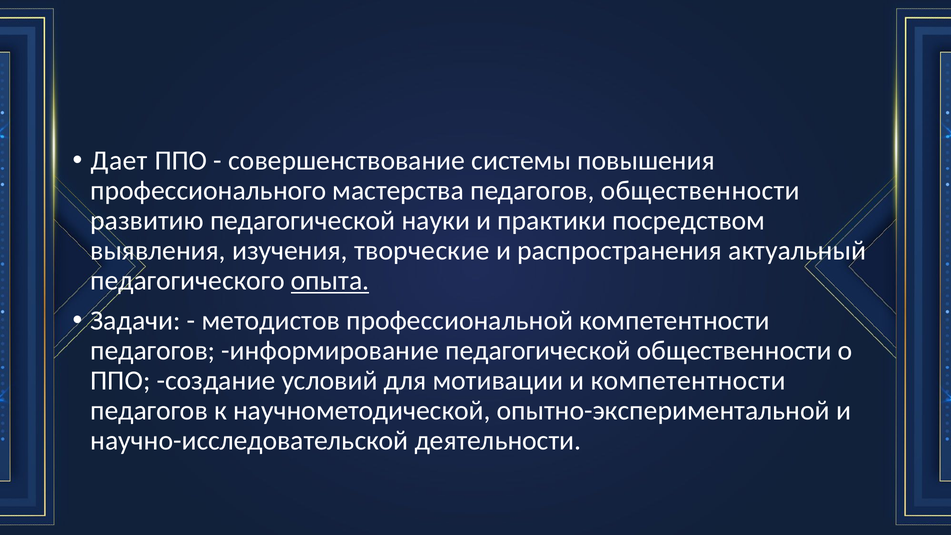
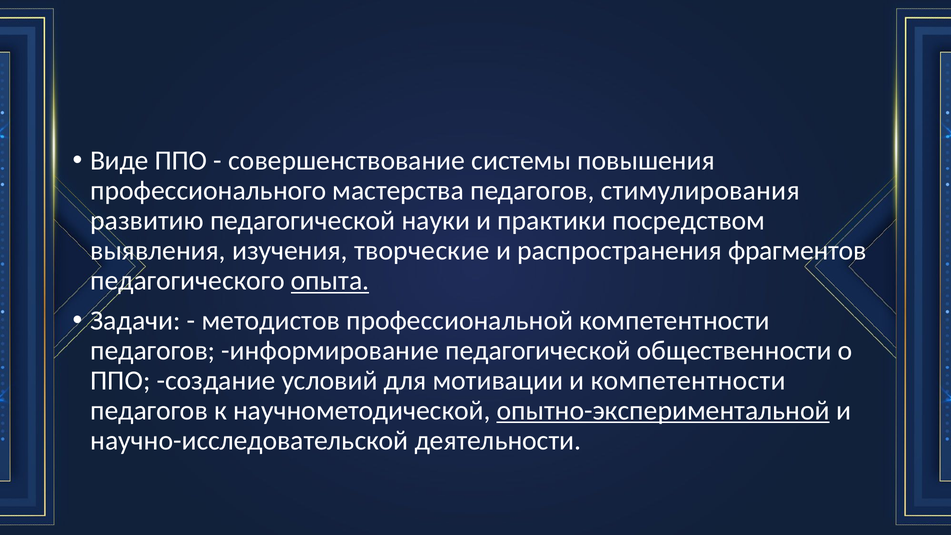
Дает: Дает -> Виде (119, 161)
педагогов общественности: общественности -> стимулирования (700, 191)
актуальный: актуальный -> фрагментов (797, 251)
опытно-экспериментальной underline: none -> present (663, 410)
